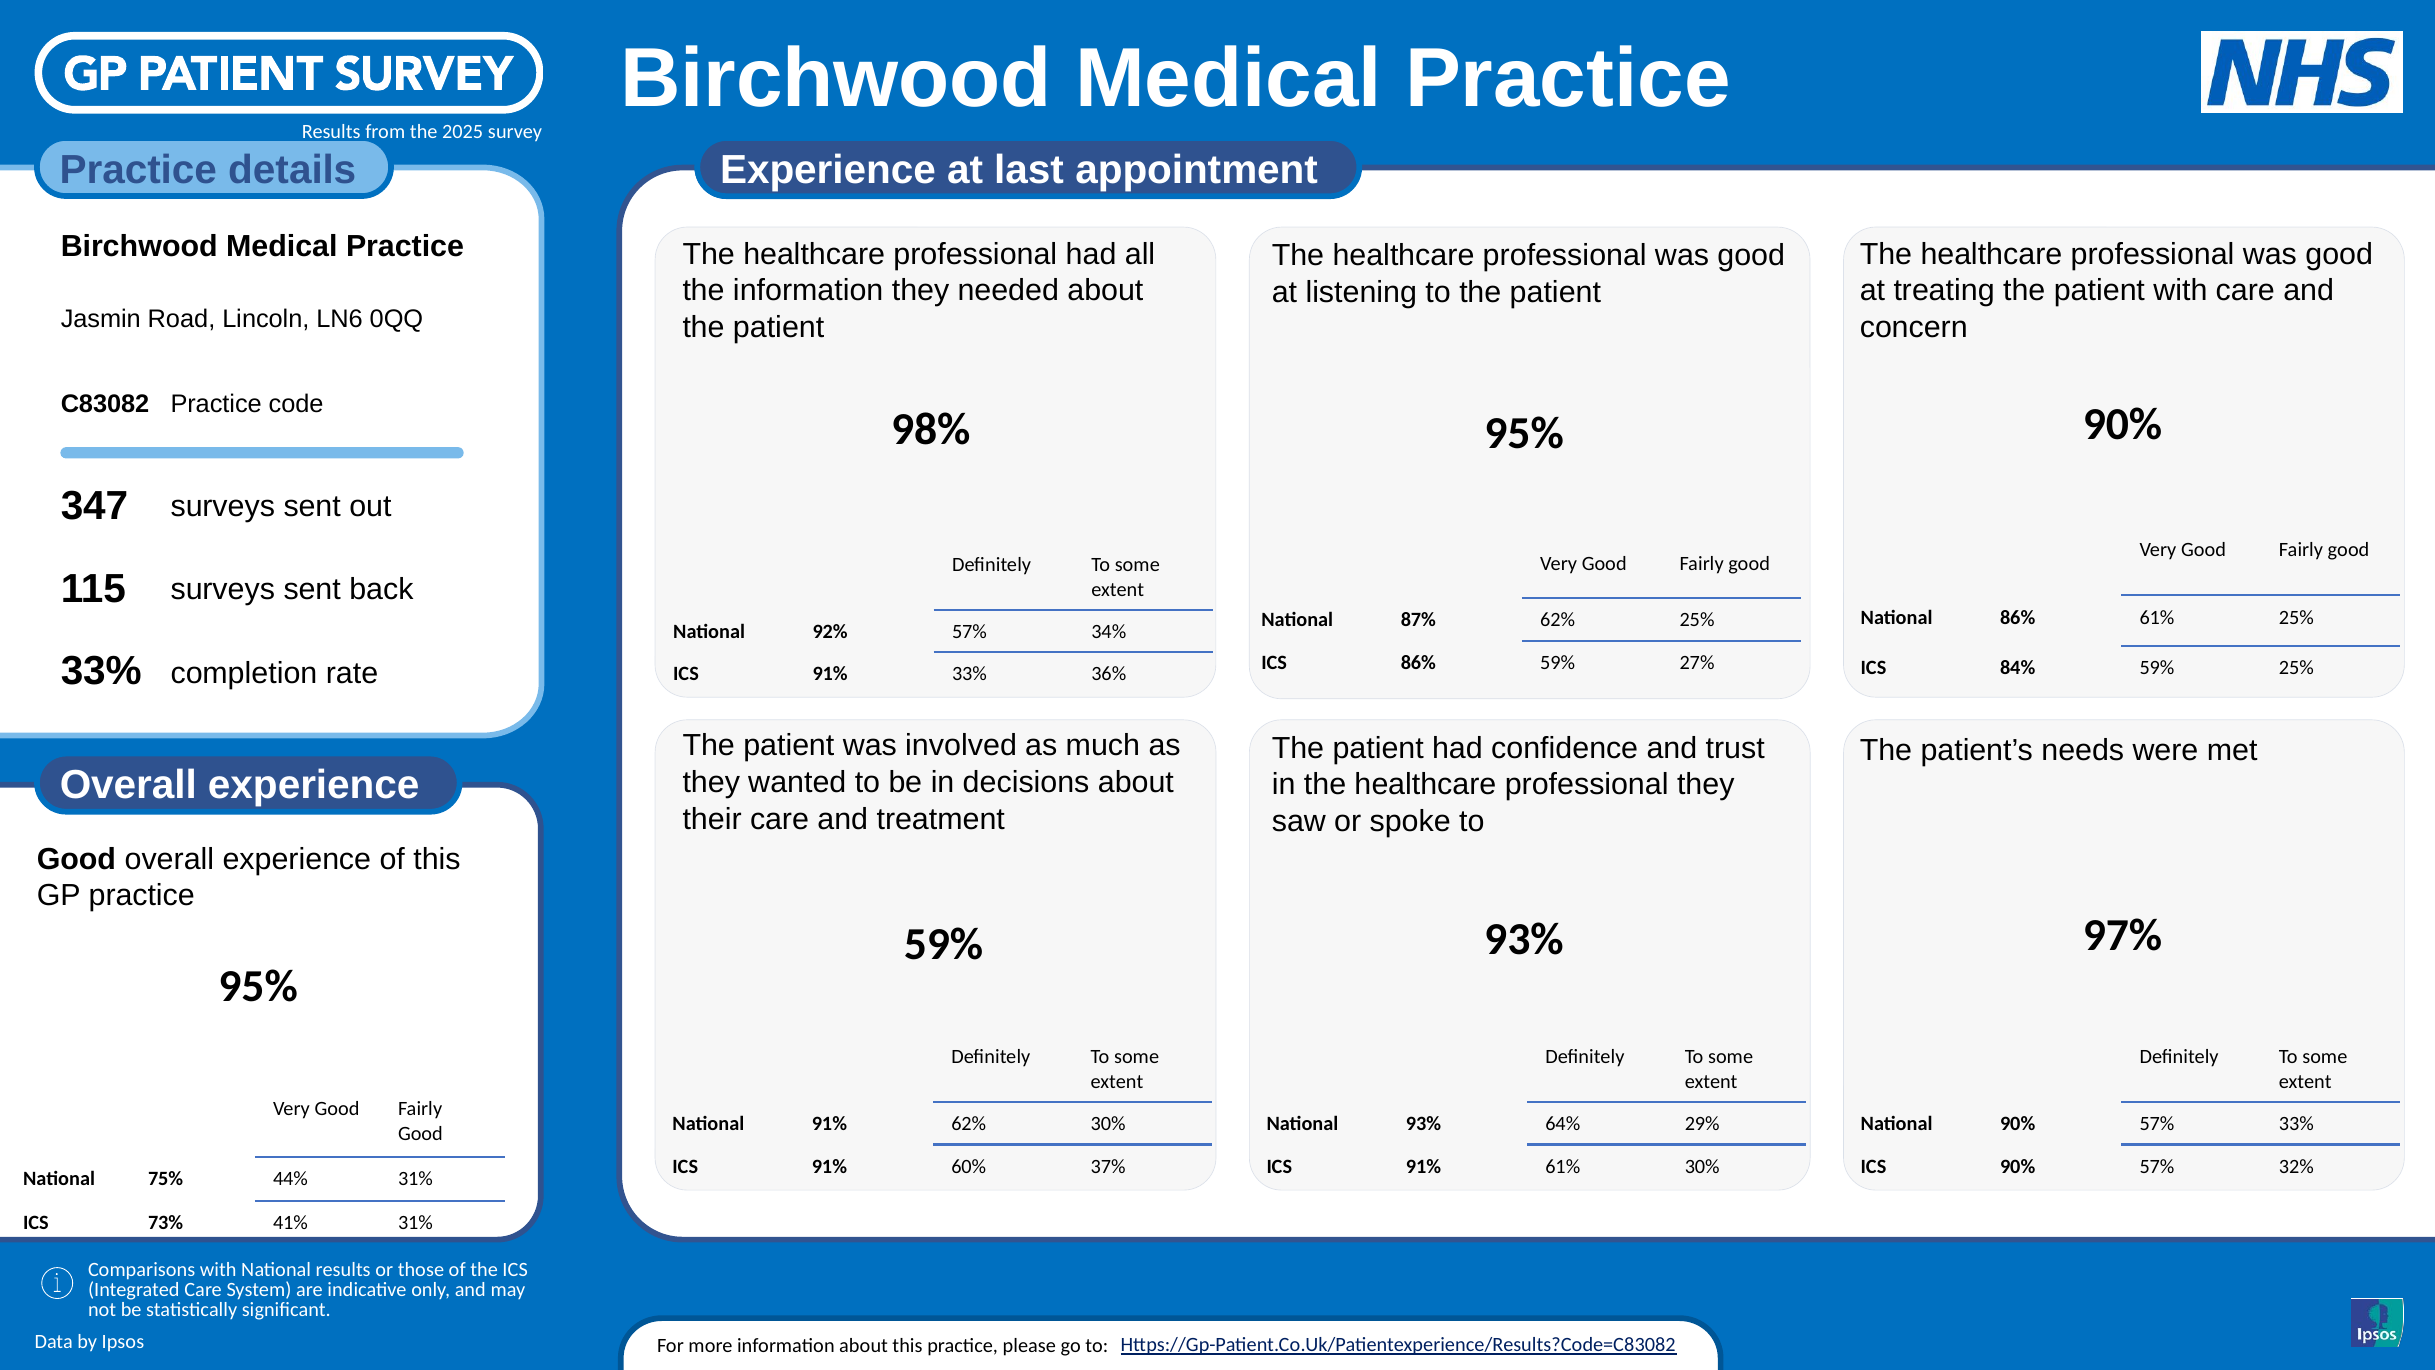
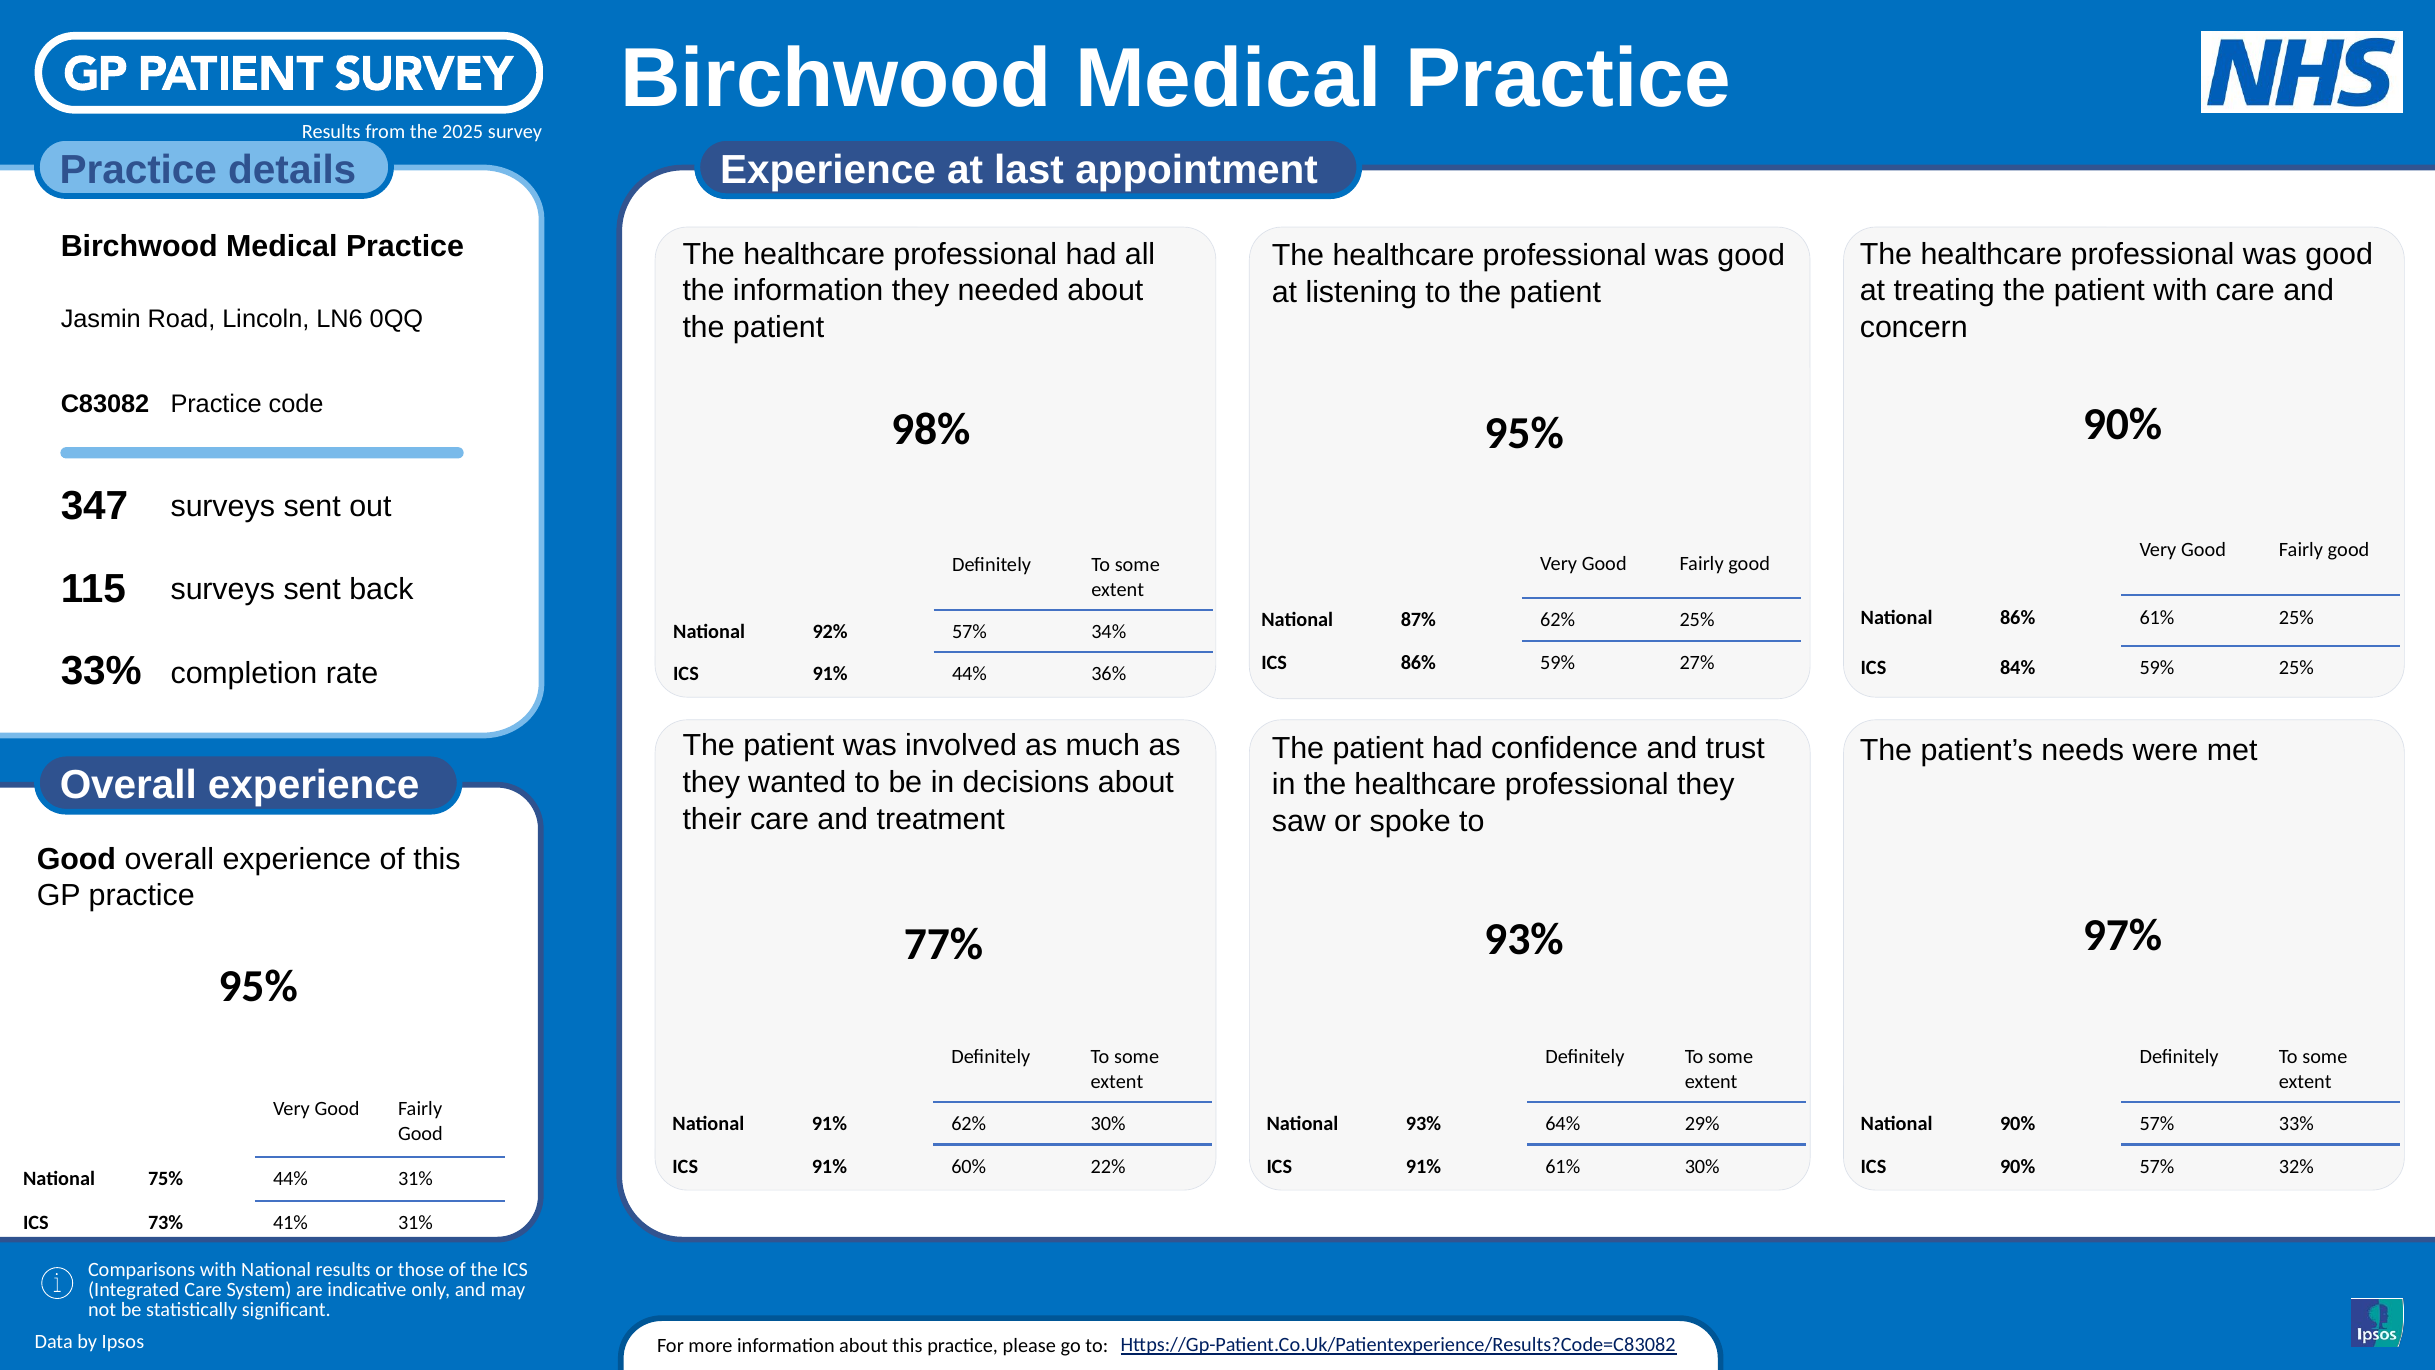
91% 33%: 33% -> 44% (969, 674)
59%: 59% -> 77% (944, 944)
37%: 37% -> 22% (1108, 1166)
